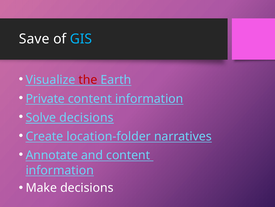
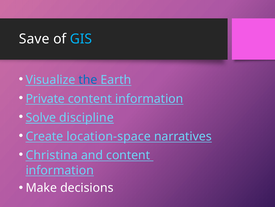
the colour: red -> blue (88, 80)
Solve decisions: decisions -> discipline (86, 117)
location-folder: location-folder -> location-space (109, 136)
Annotate: Annotate -> Christina (52, 155)
